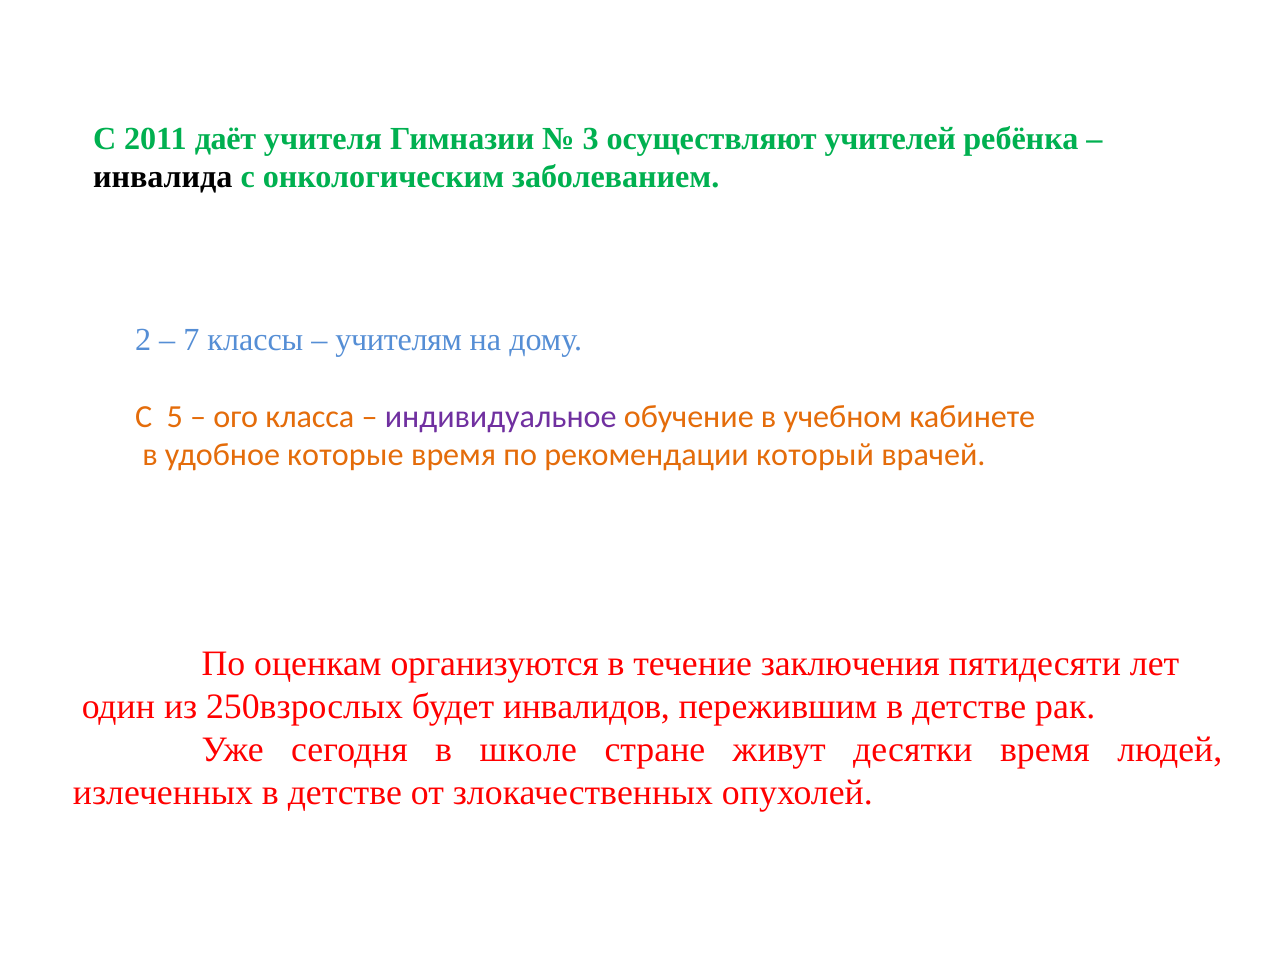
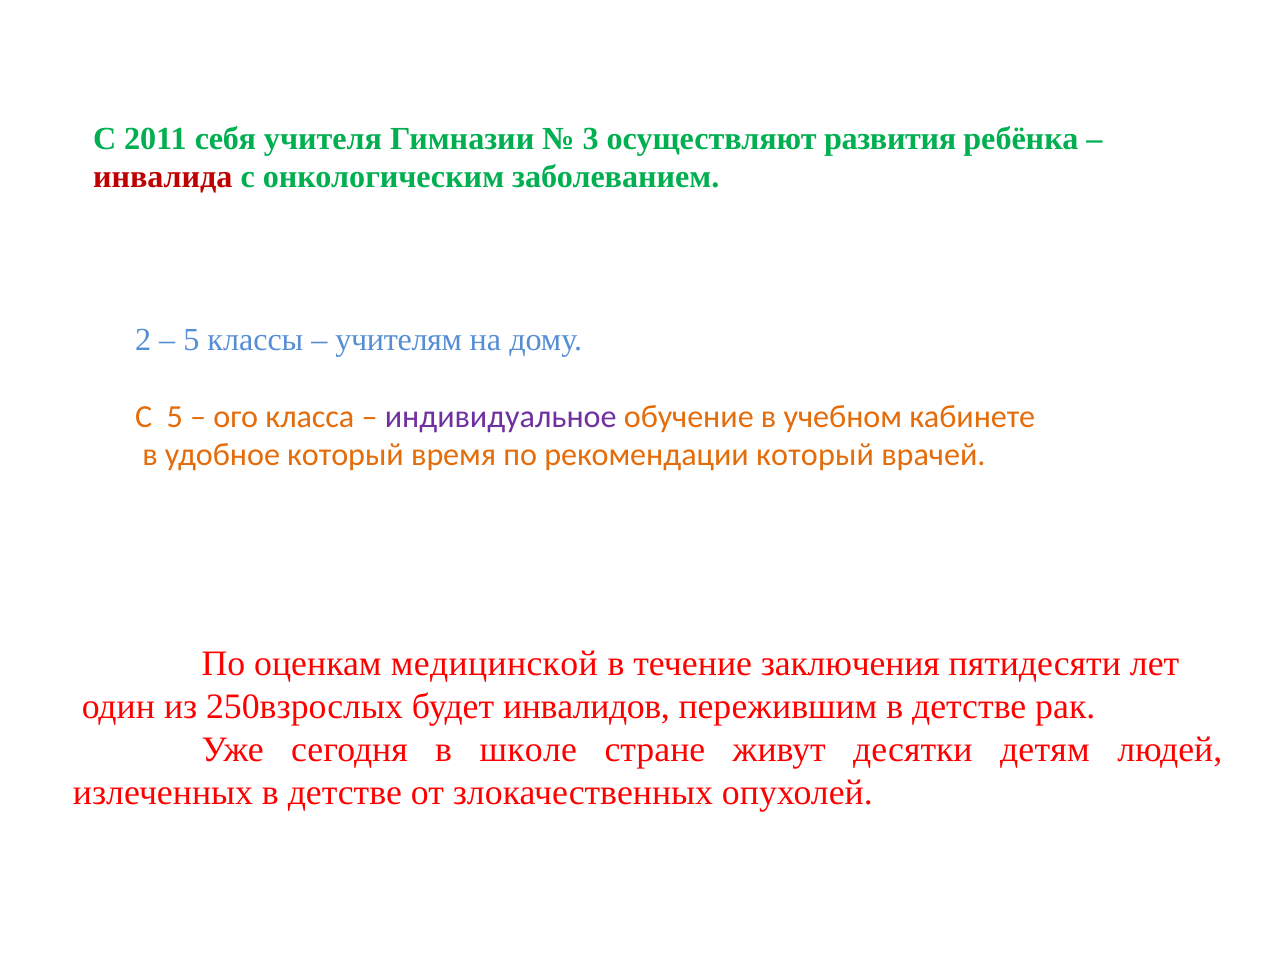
даёт: даёт -> себя (225, 138)
учителей: учителей -> развития (890, 138)
инвалида colour: black -> red (163, 177)
7: 7 -> 5 (191, 339)
удобное которые: которые -> который (345, 455)
организуются: организуются -> медицинской (494, 663)
десятки время: время -> детям (1045, 749)
